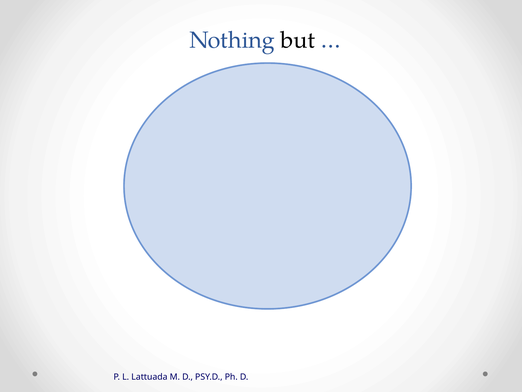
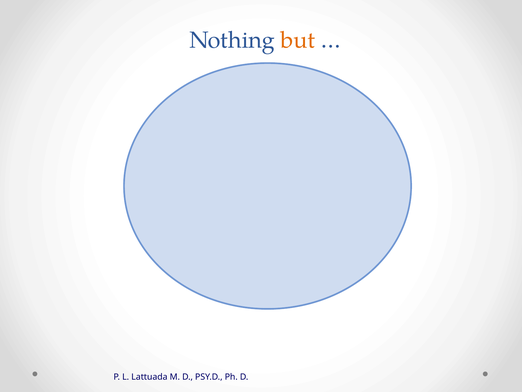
but colour: black -> orange (298, 40)
